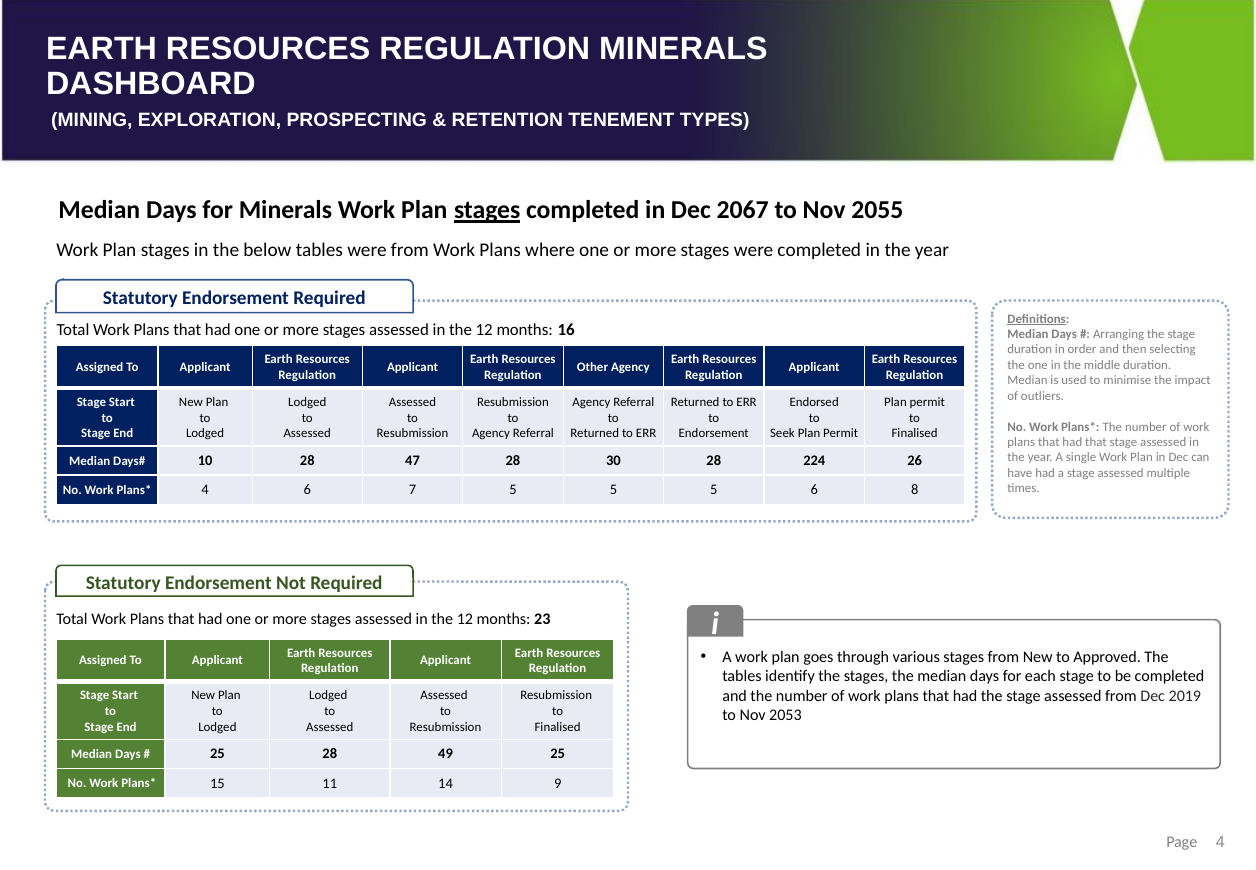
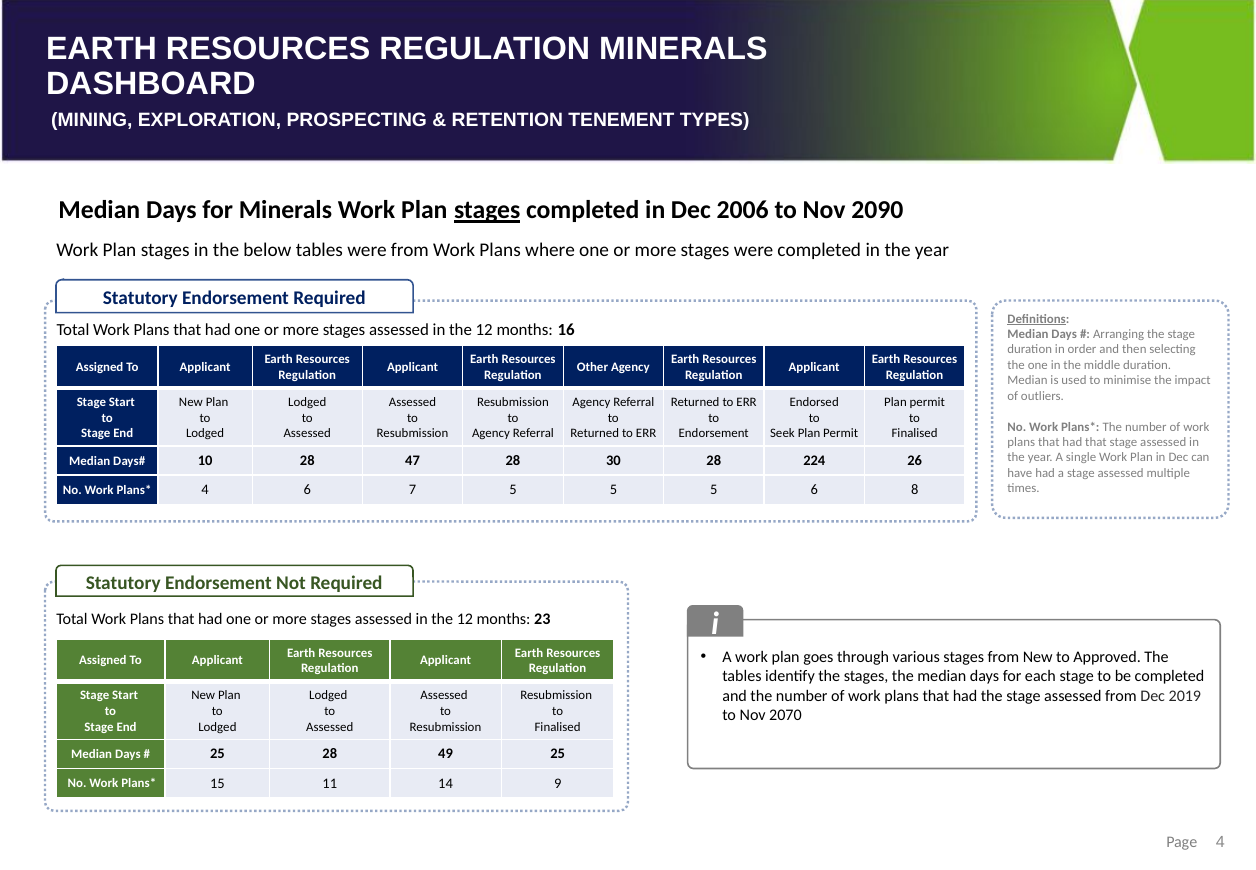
2067: 2067 -> 2006 (743, 210)
2055: 2055 -> 2090 (877, 210)
2053: 2053 -> 2070 (785, 715)
